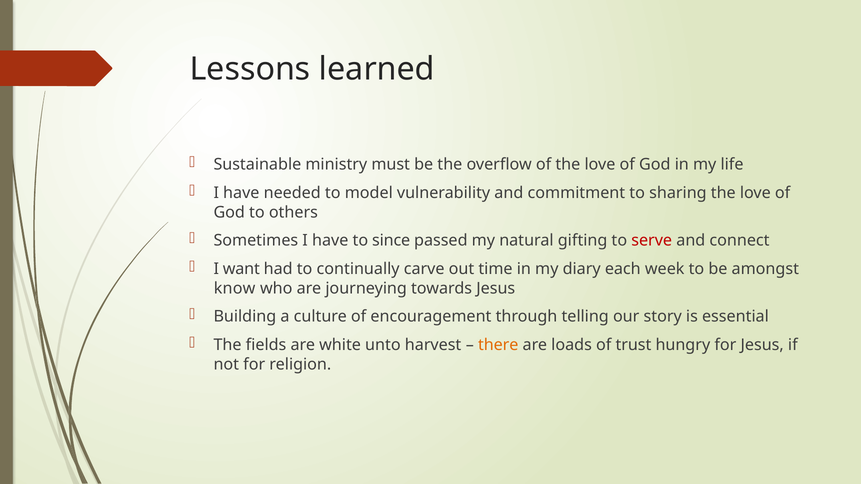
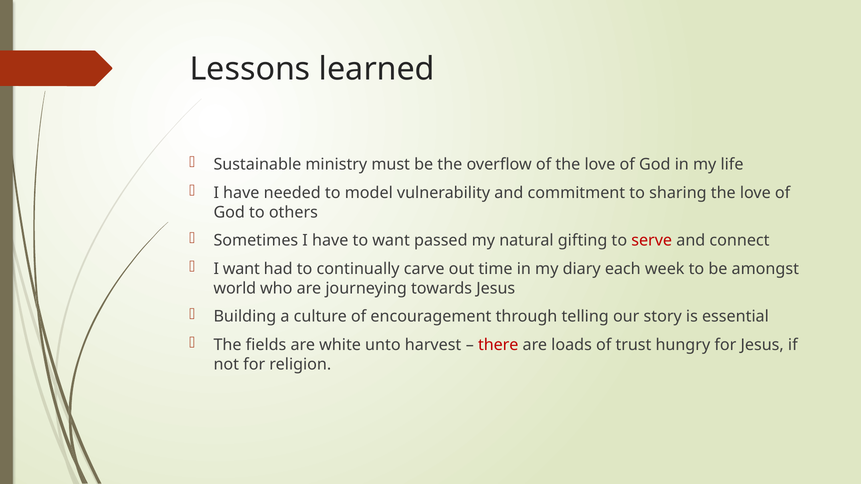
to since: since -> want (391, 241)
know: know -> world (235, 289)
there colour: orange -> red (498, 345)
